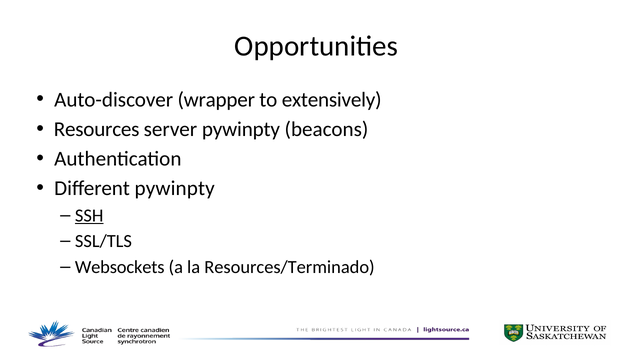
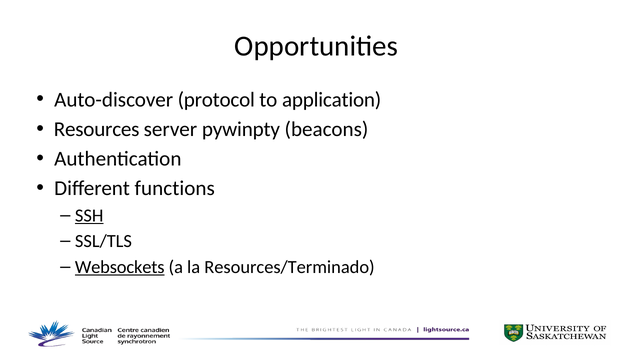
wrapper: wrapper -> protocol (216, 100)
extensively: extensively -> application (332, 100)
Different pywinpty: pywinpty -> functions (175, 188)
Websockets underline: none -> present (120, 267)
